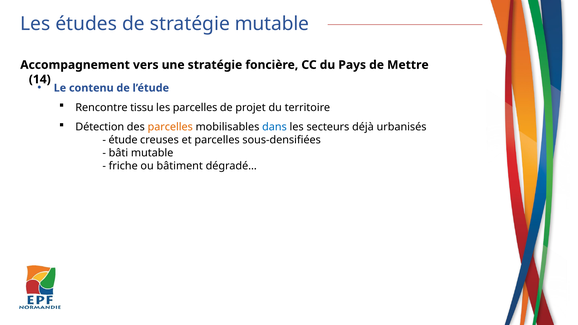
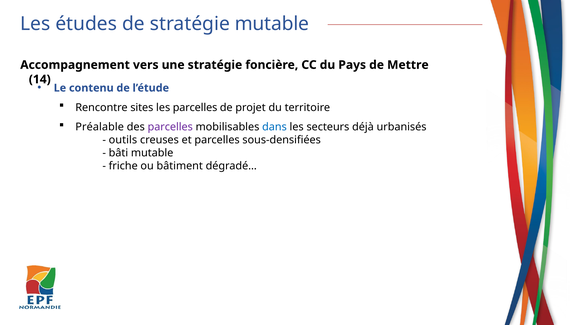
tissu: tissu -> sites (142, 108)
Détection: Détection -> Préalable (100, 127)
parcelles colour: orange -> purple (170, 127)
étude: étude -> outils (123, 140)
